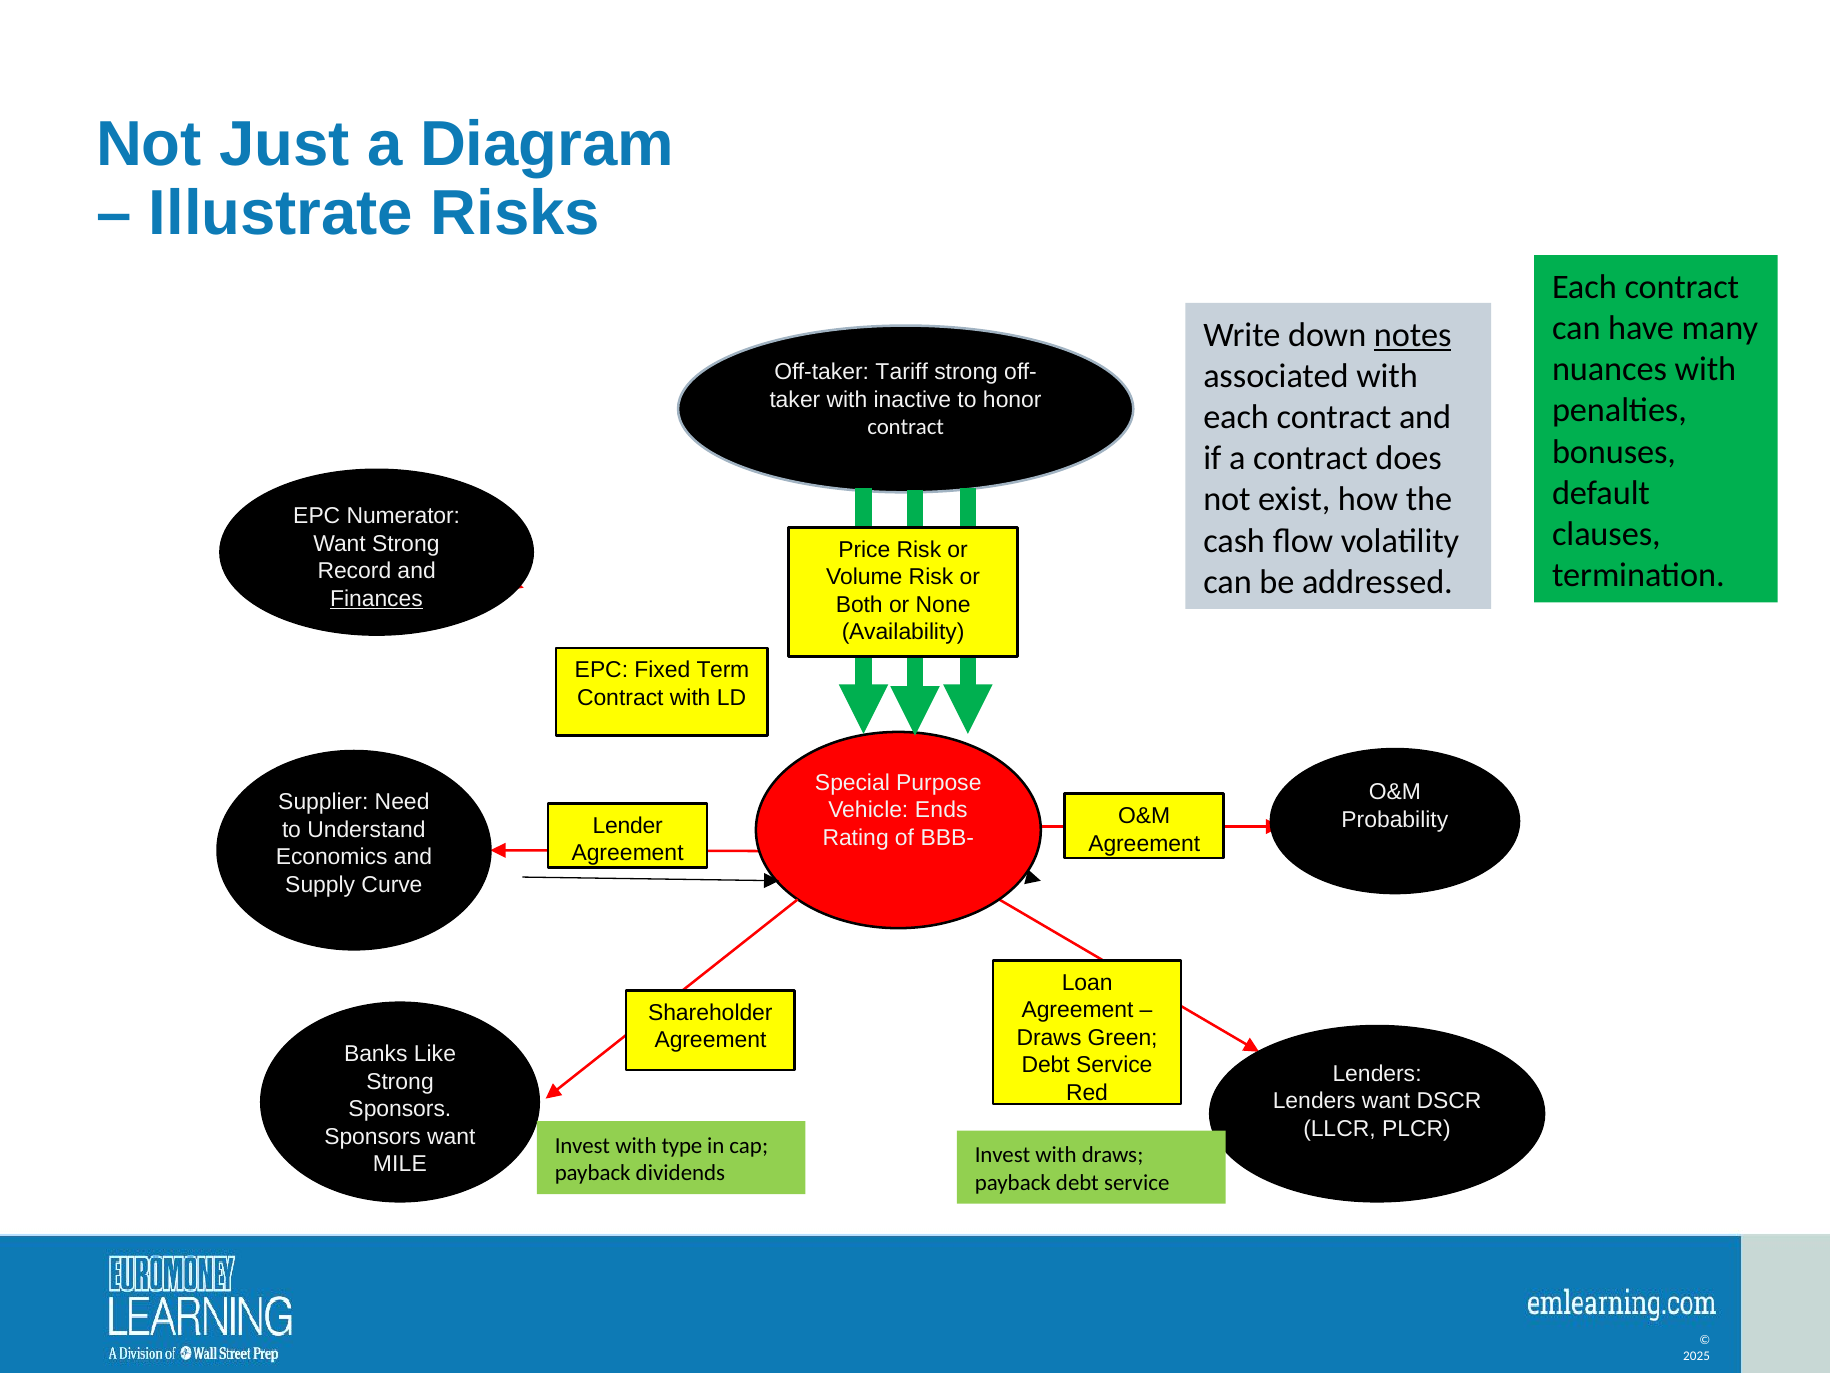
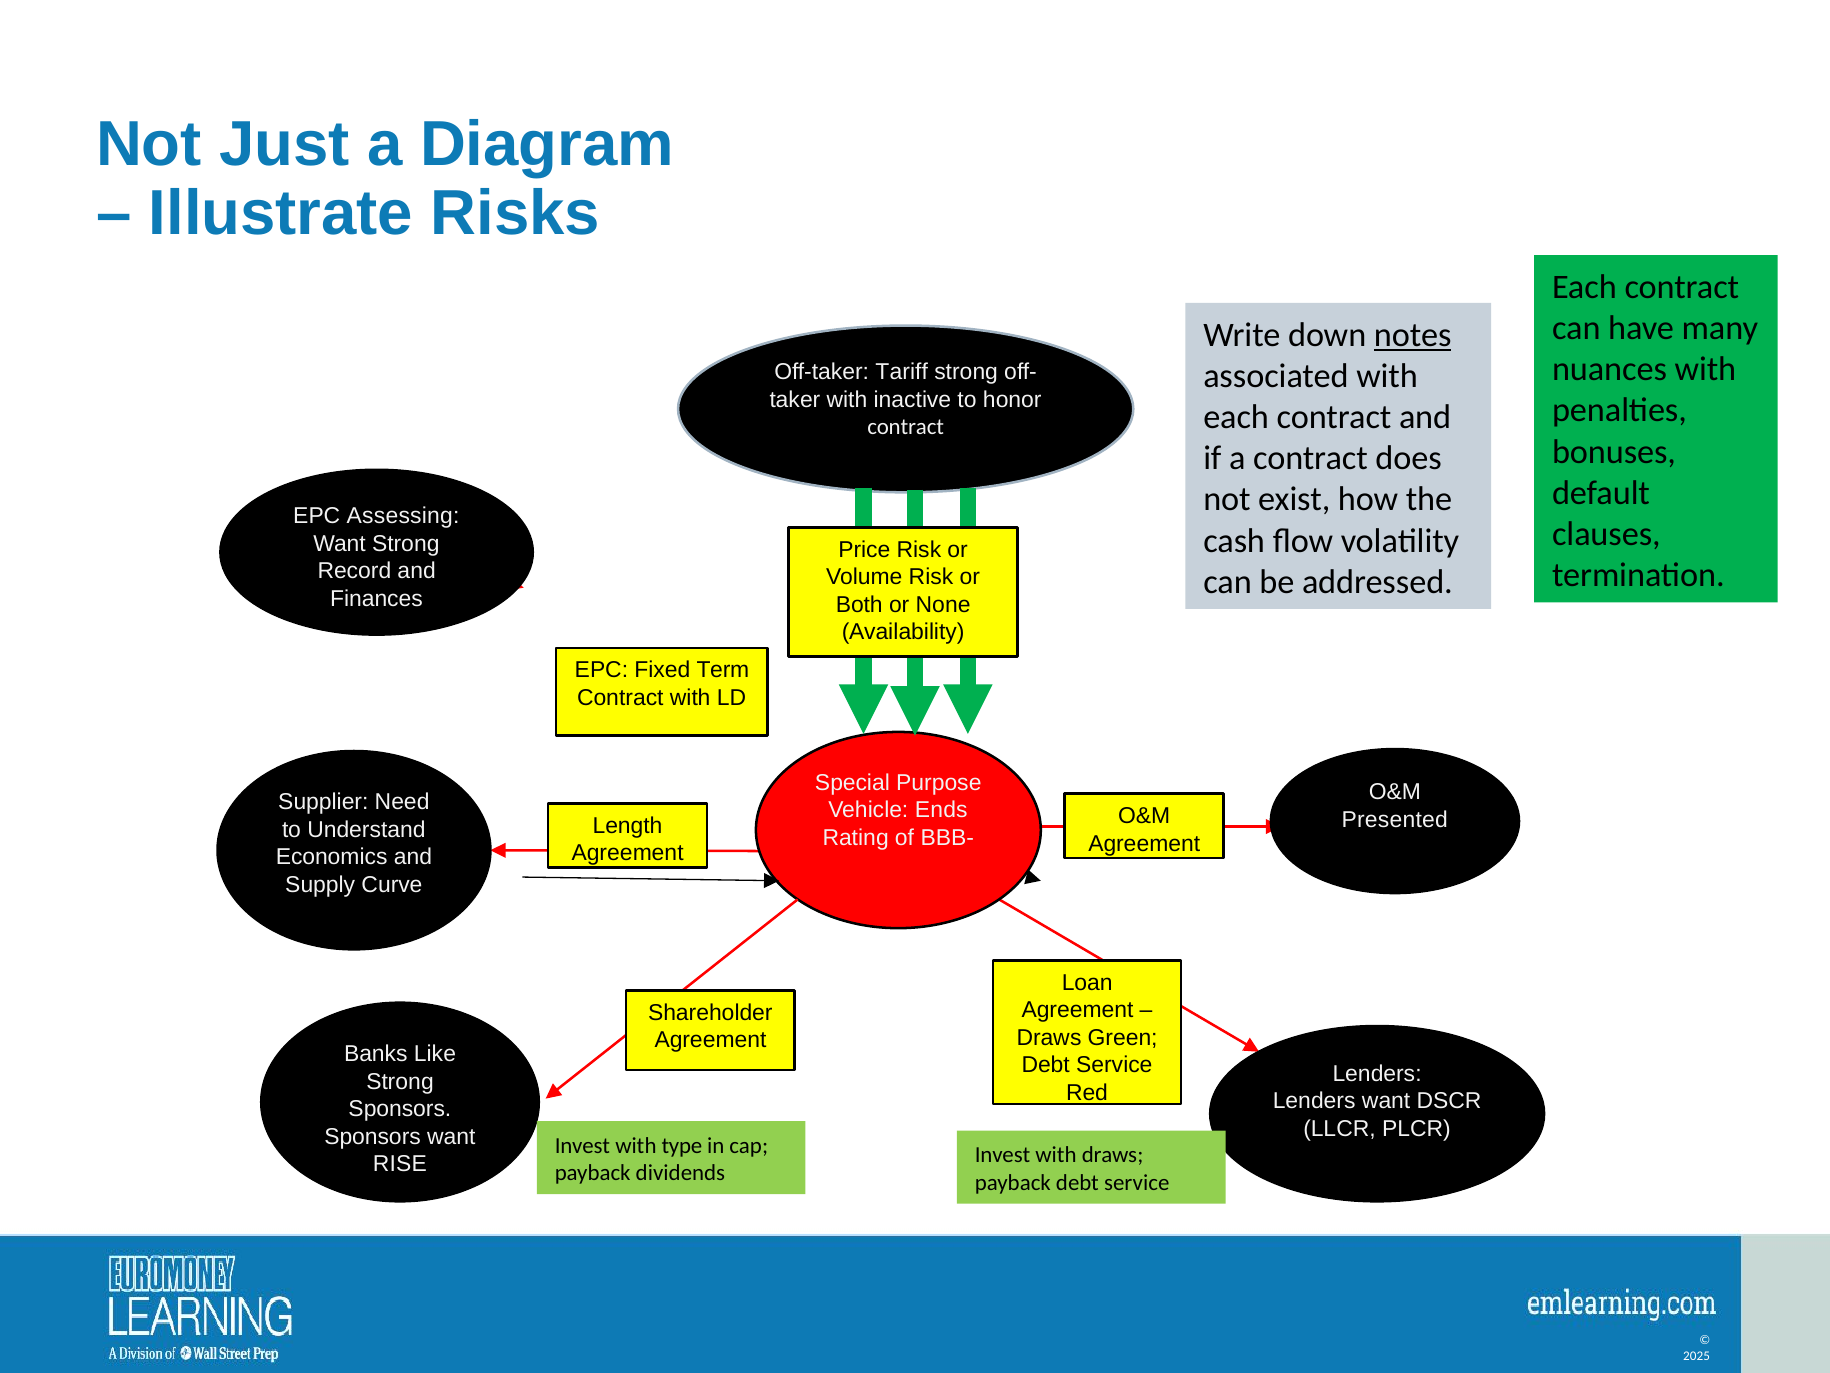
Numerator: Numerator -> Assessing (403, 516)
Finances underline: present -> none (376, 598)
Probability: Probability -> Presented (1395, 820)
Lender: Lender -> Length (628, 825)
MILE: MILE -> RISE (400, 1164)
